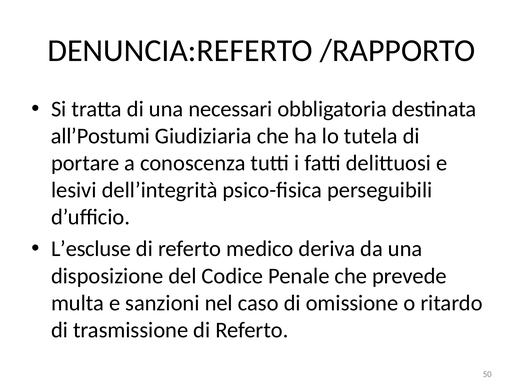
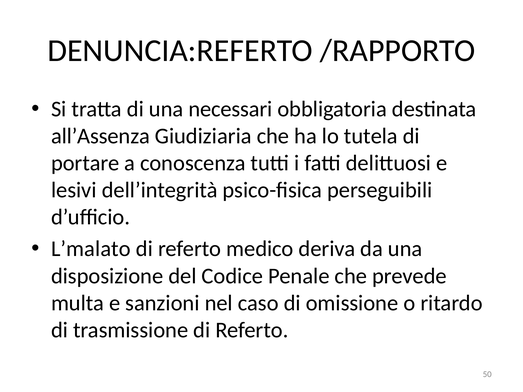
all’Postumi: all’Postumi -> all’Assenza (100, 136)
L’escluse: L’escluse -> L’malato (91, 249)
